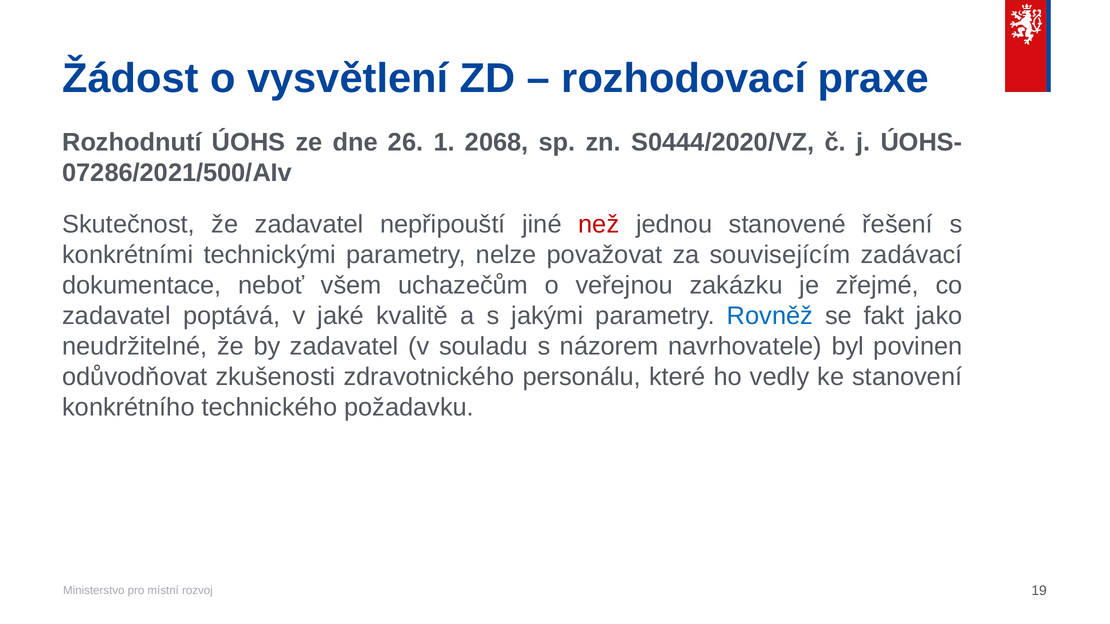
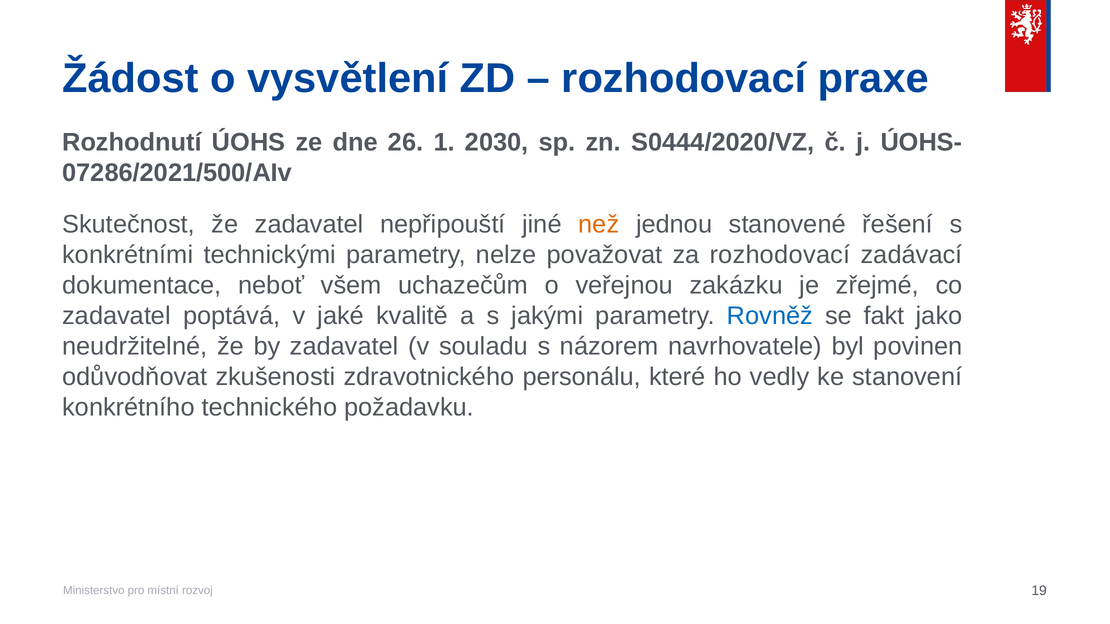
2068: 2068 -> 2030 (497, 142)
než colour: red -> orange (599, 224)
za souvisejícím: souvisejícím -> rozhodovací (780, 255)
